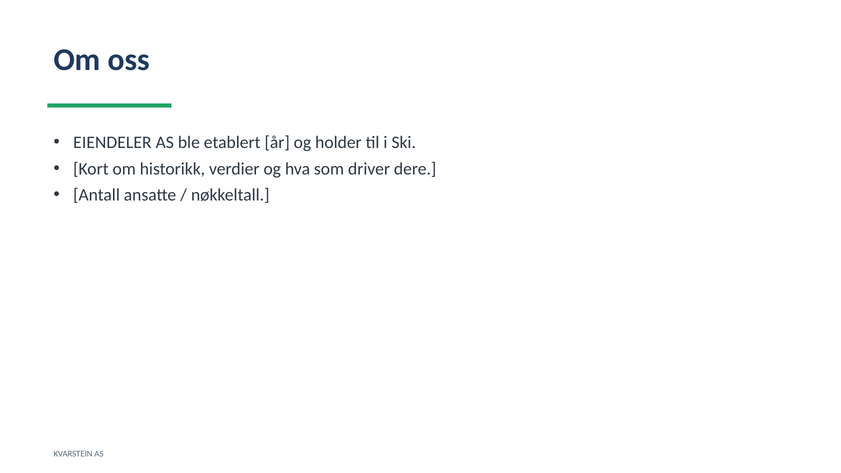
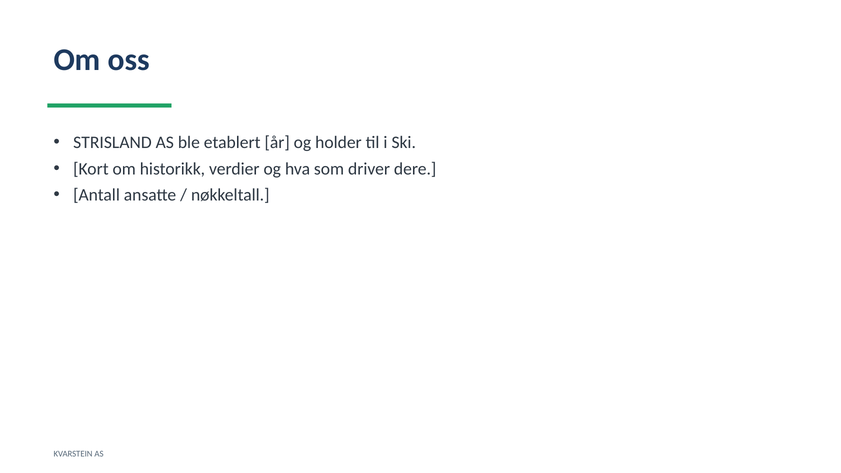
EIENDELER: EIENDELER -> STRISLAND (112, 142)
